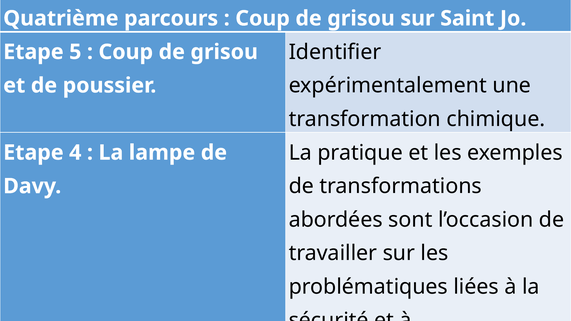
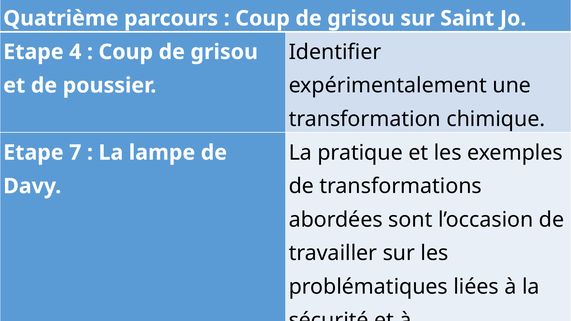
5: 5 -> 4 (75, 52)
4: 4 -> 7 (75, 153)
